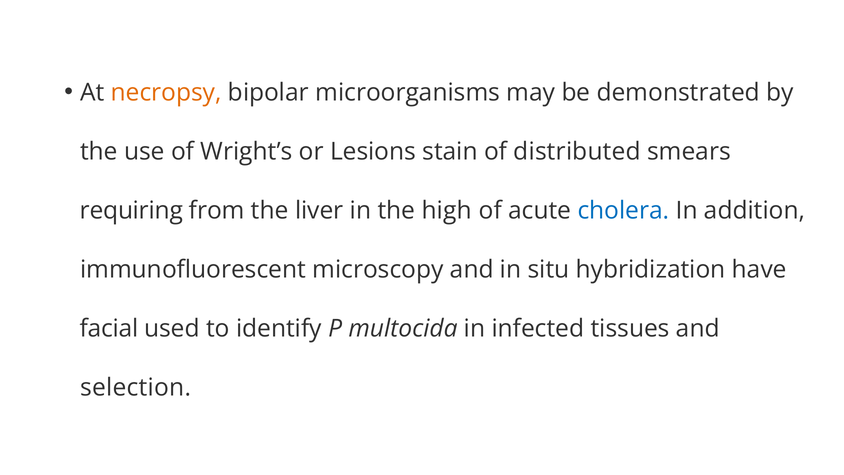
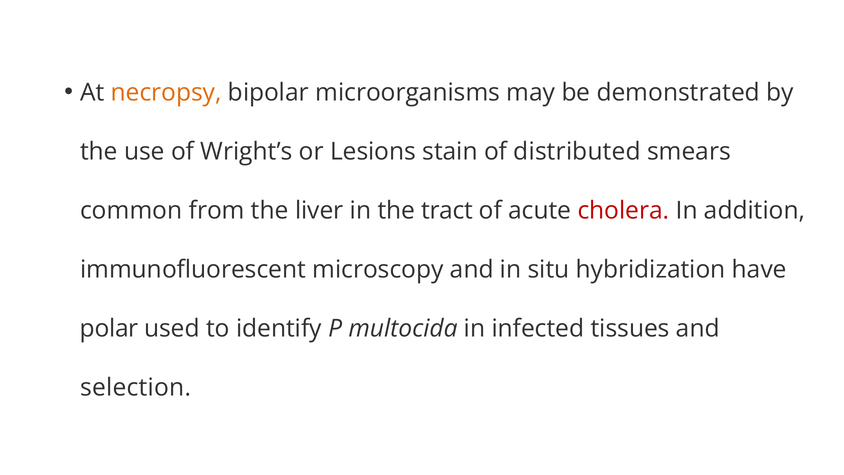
requiring: requiring -> common (131, 210)
high: high -> tract (447, 210)
cholera colour: blue -> red (623, 210)
facial: facial -> polar (109, 328)
